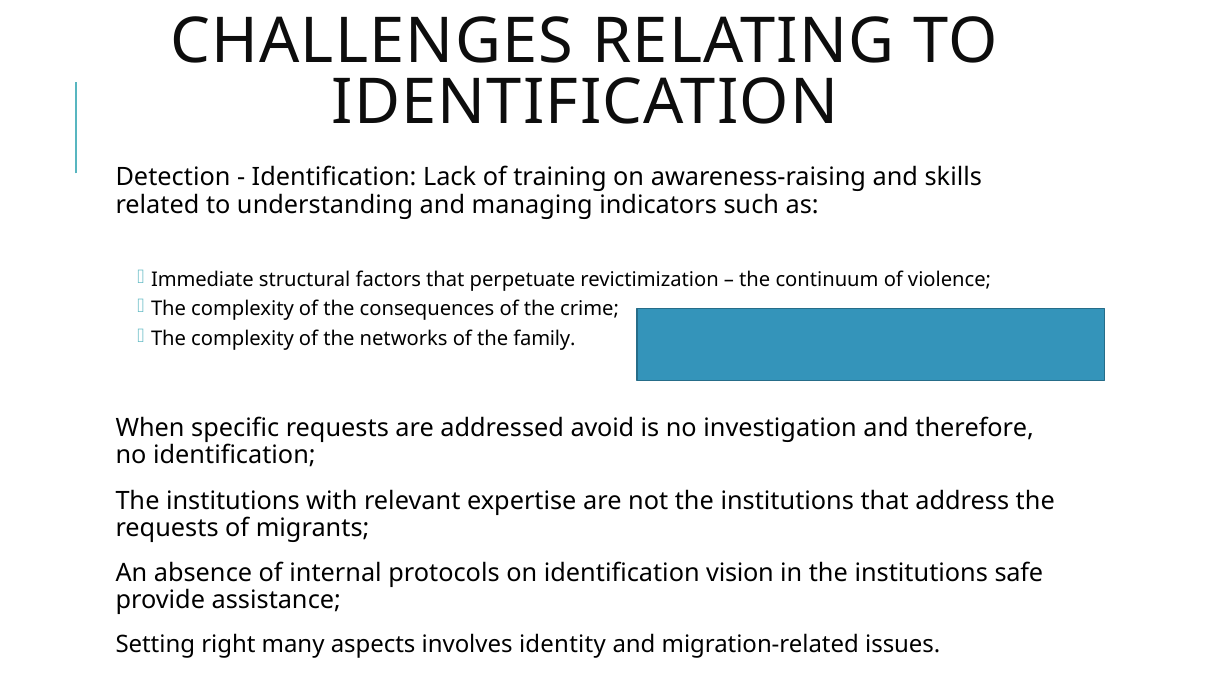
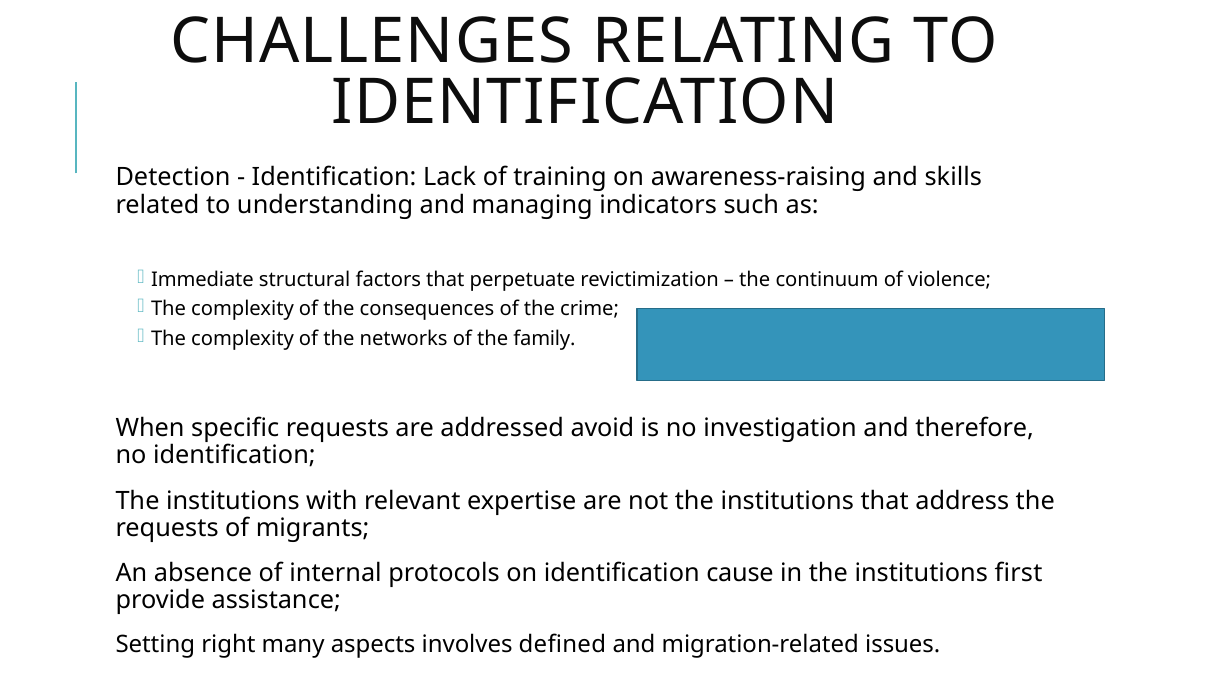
vision: vision -> cause (740, 572)
safe: safe -> first (1019, 572)
identity: identity -> defined (562, 644)
